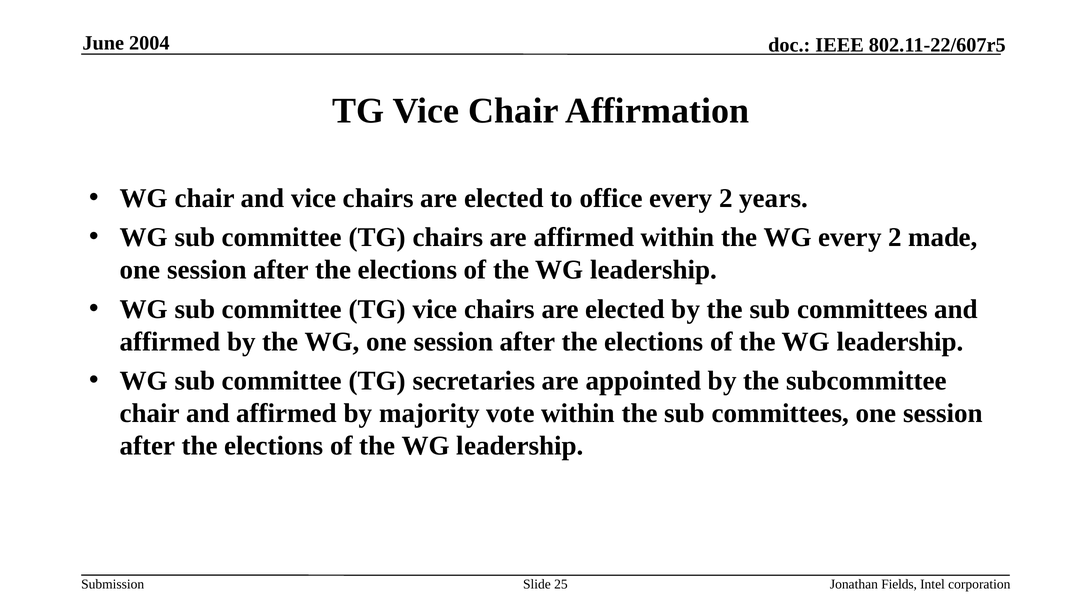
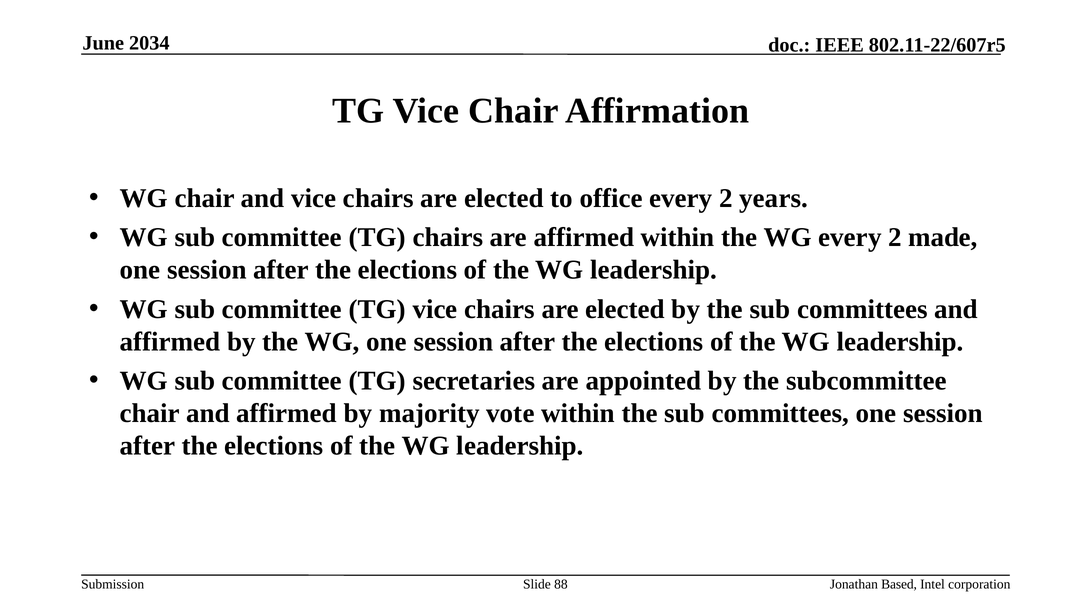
2004: 2004 -> 2034 (149, 43)
25: 25 -> 88 (561, 584)
Fields: Fields -> Based (899, 584)
